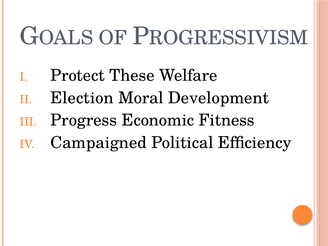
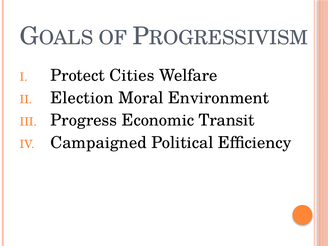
These: These -> Cities (132, 75)
Development: Development -> Environment (219, 98)
Fitness: Fitness -> Transit (227, 120)
